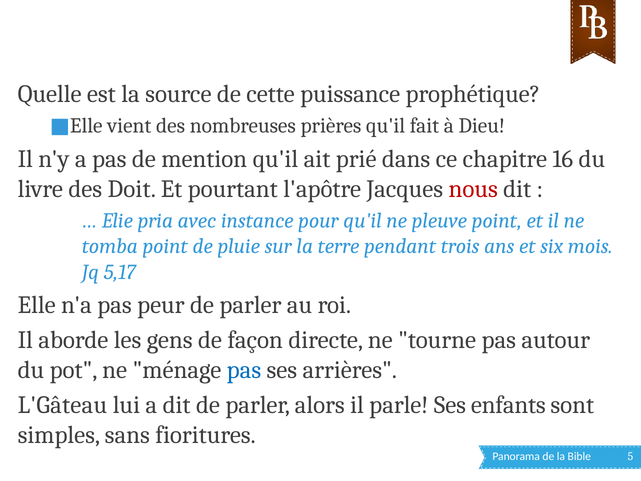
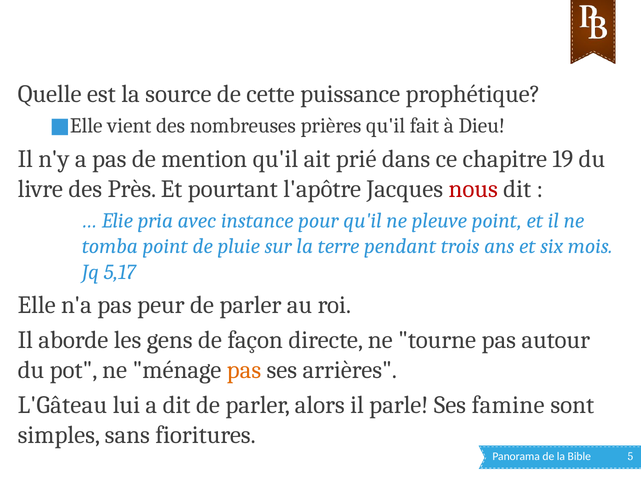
16: 16 -> 19 (563, 159)
Doit: Doit -> Près (132, 189)
pas colour: blue -> orange (244, 370)
Ses enfants: enfants -> famine (508, 405)
